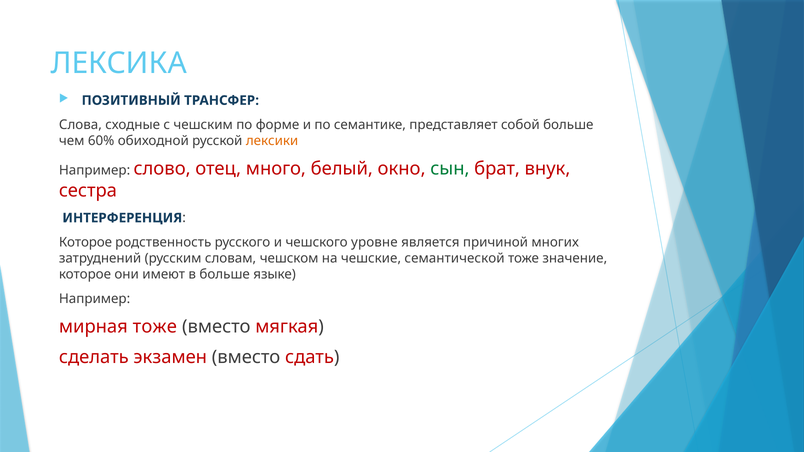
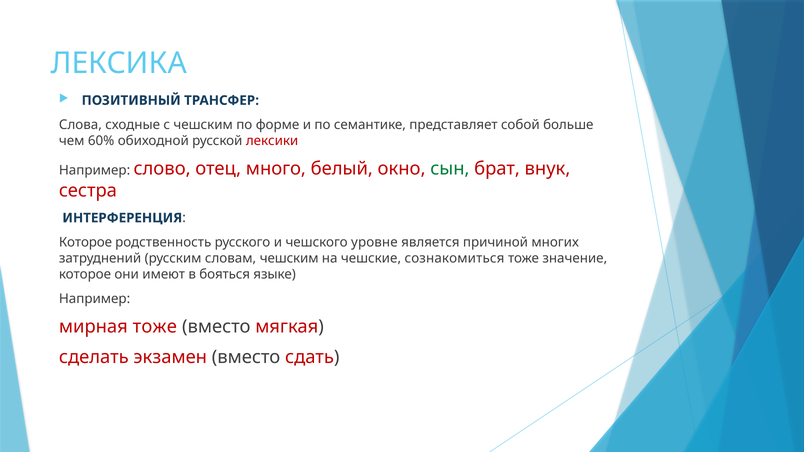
лексики colour: orange -> red (272, 141)
словам чешском: чешском -> чешским (289, 259)
семантической: семантической -> сознакомиться (454, 259)
в больше: больше -> бояться (225, 275)
